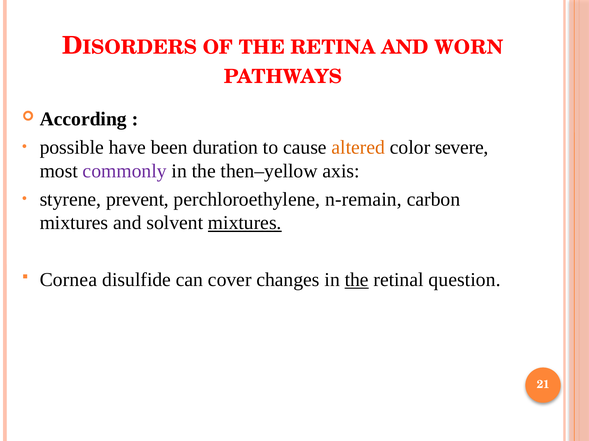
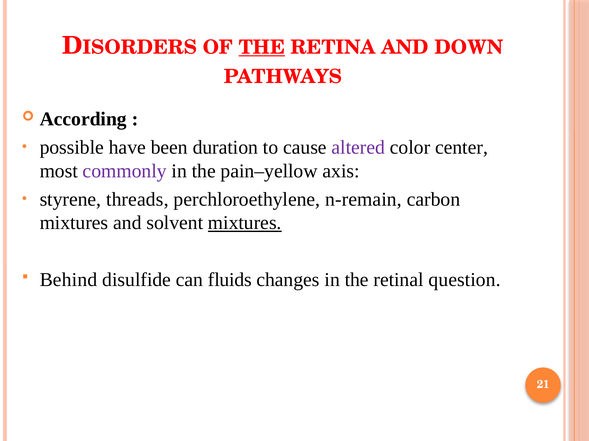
THE underline: none -> present (262, 48)
WORN: WORN -> DOWN (469, 48)
altered colour: orange -> purple (358, 148)
severe: severe -> center (462, 148)
then–yellow: then–yellow -> pain–yellow (269, 171)
prevent: prevent -> threads (137, 200)
Cornea: Cornea -> Behind (68, 280)
cover: cover -> fluids (230, 280)
the underline: present -> none (357, 280)
